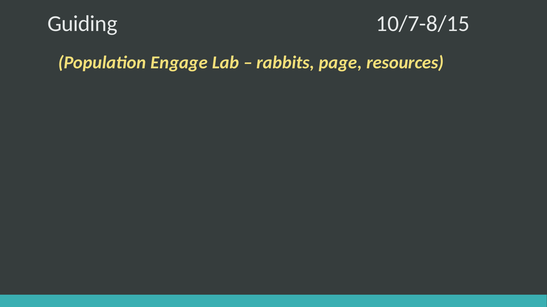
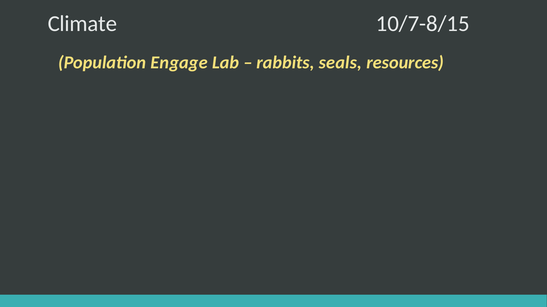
Guiding: Guiding -> Climate (82, 24)
page: page -> seals (340, 63)
